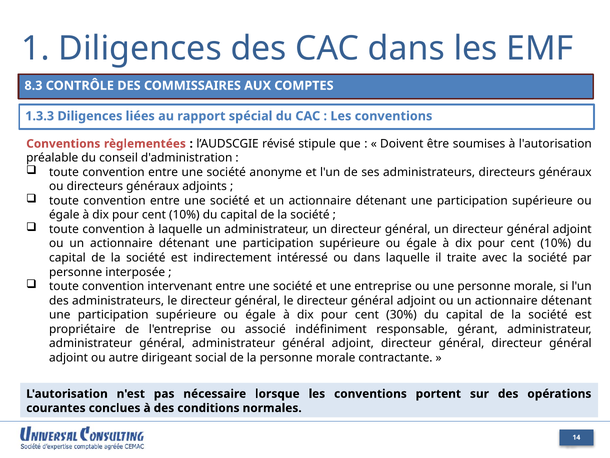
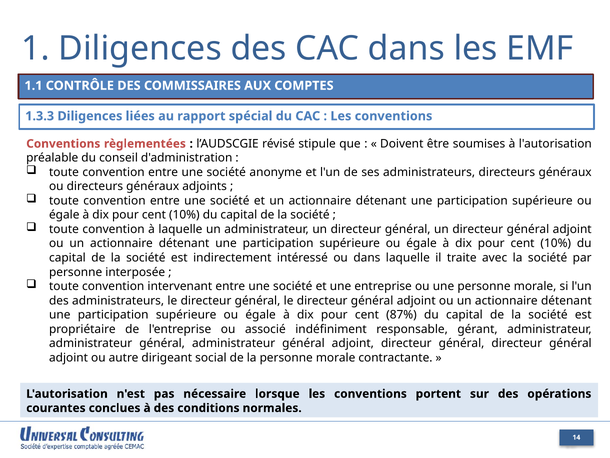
8.3: 8.3 -> 1.1 (33, 86)
30%: 30% -> 87% (402, 315)
